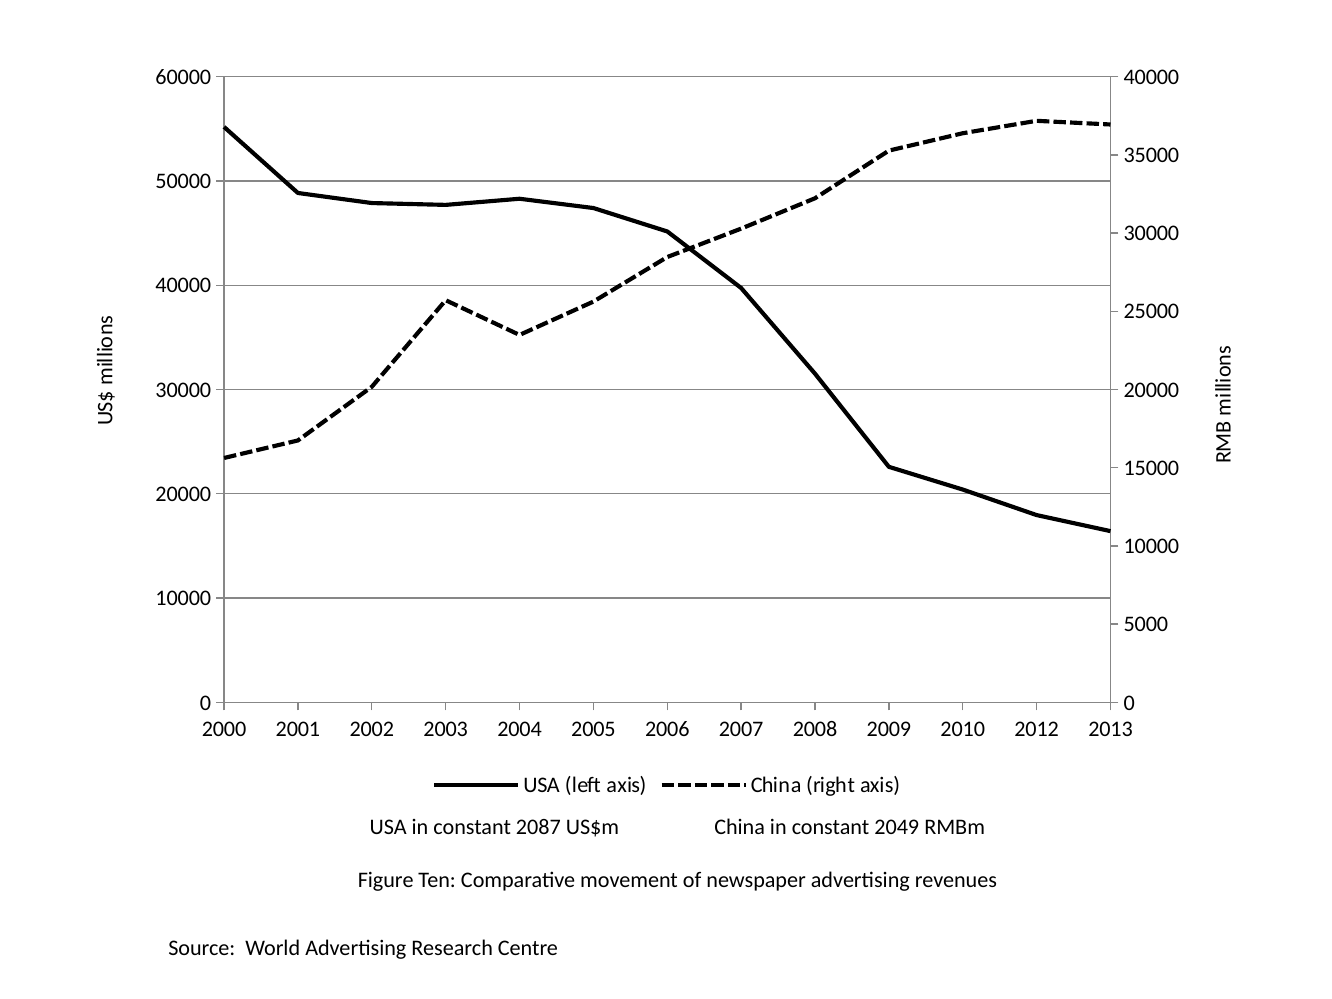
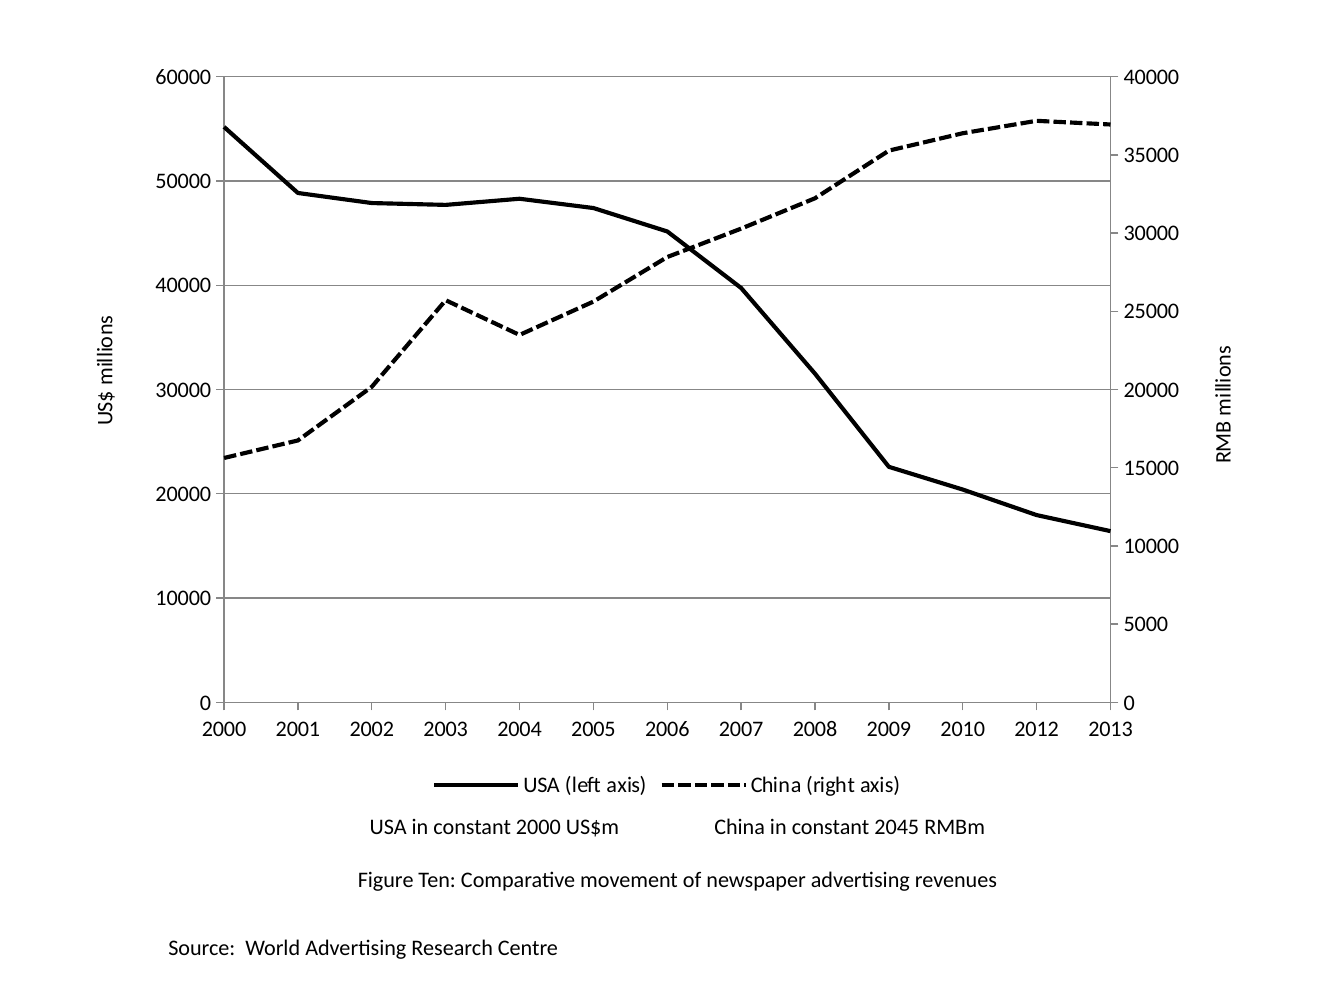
constant 2087: 2087 -> 2000 (538, 827)
2049: 2049 -> 2045 (897, 827)
